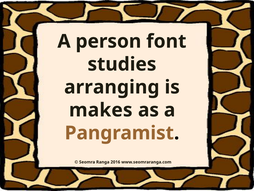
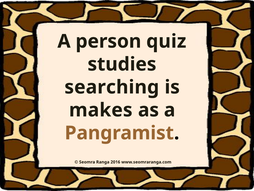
font: font -> quiz (166, 41)
arranging: arranging -> searching (112, 87)
